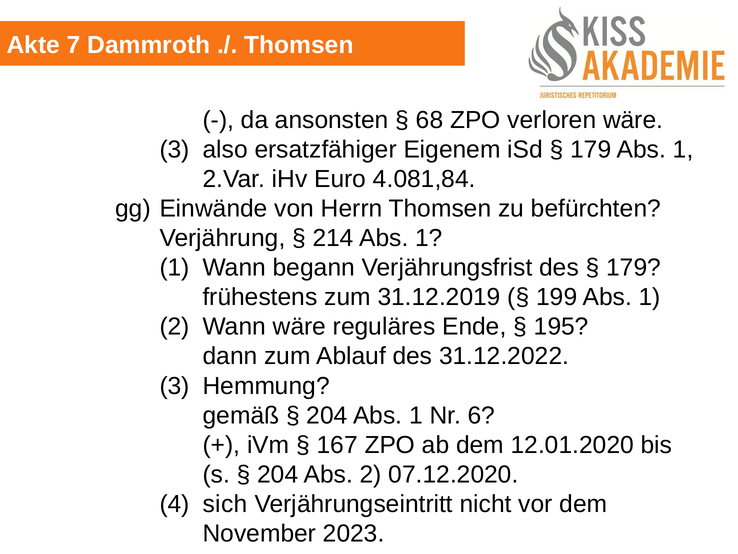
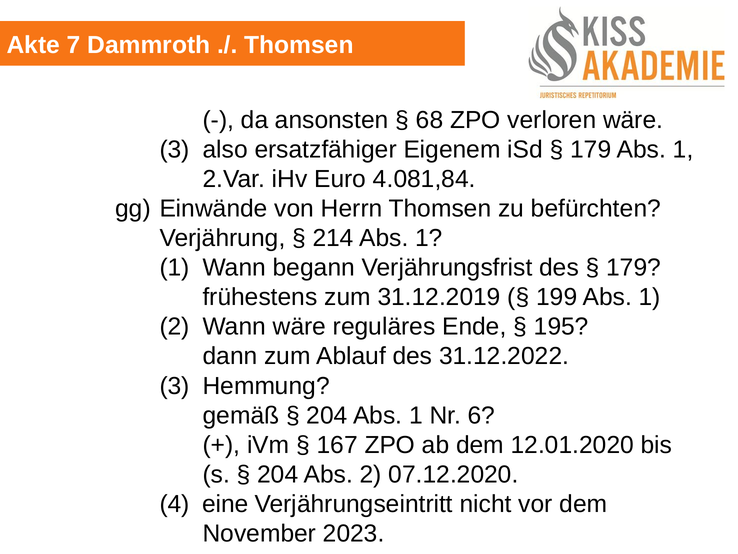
sich: sich -> eine (225, 504)
